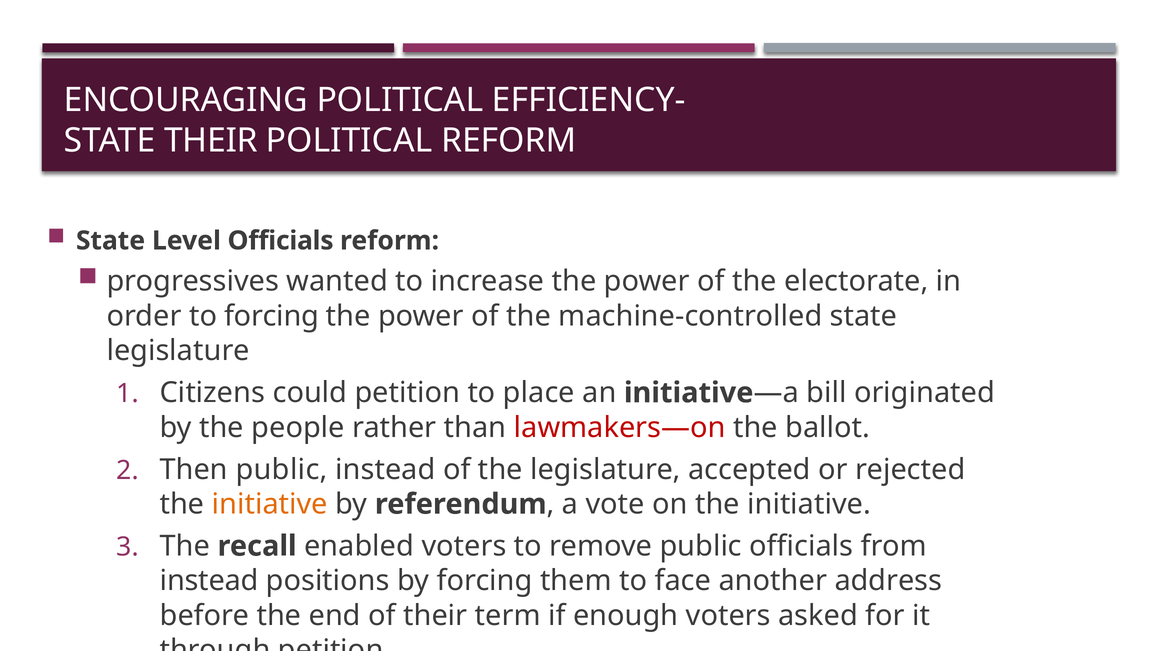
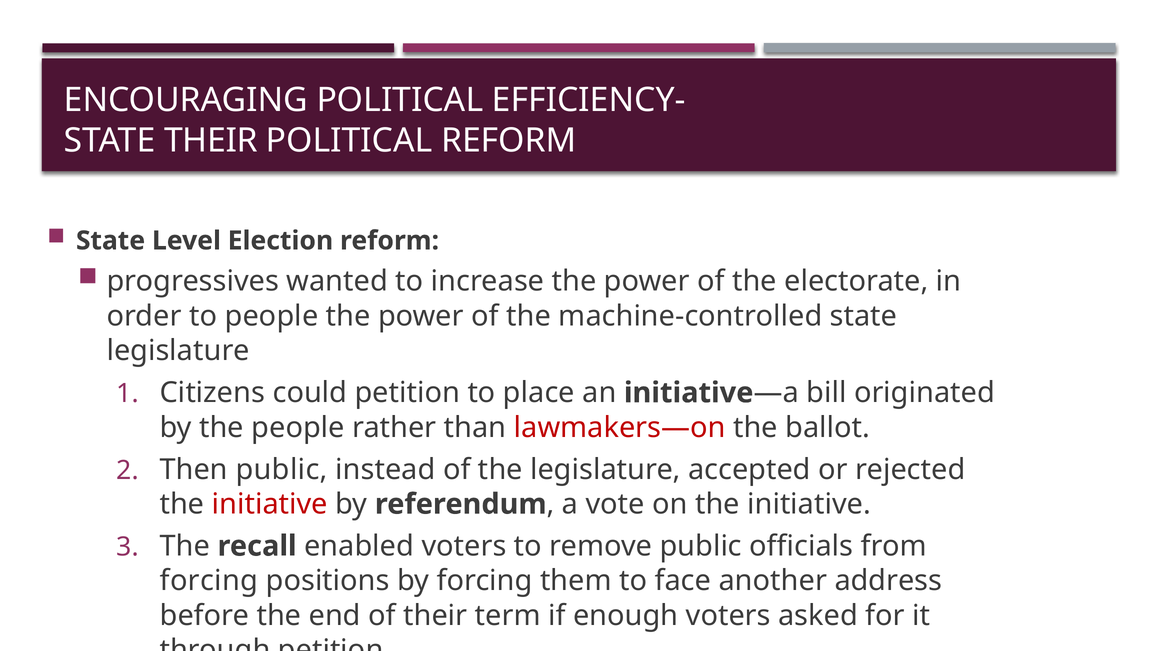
Level Officials: Officials -> Election (280, 241)
to forcing: forcing -> people (272, 316)
initiative colour: orange -> red (270, 504)
instead: instead -> forcing (209, 581)
